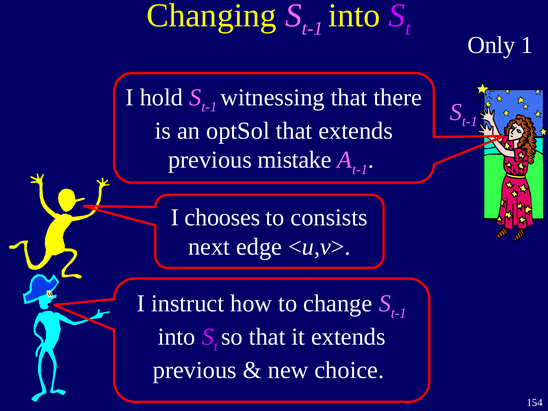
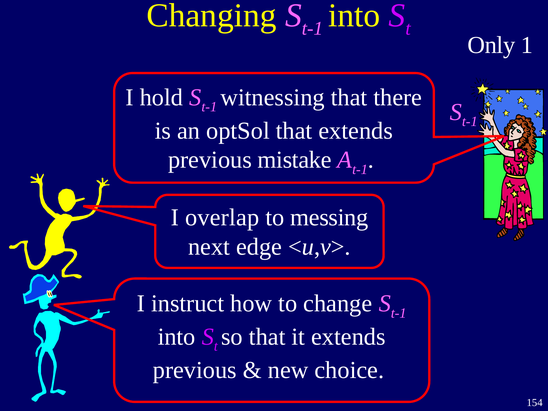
chooses: chooses -> overlap (222, 217)
consists: consists -> messing (329, 217)
